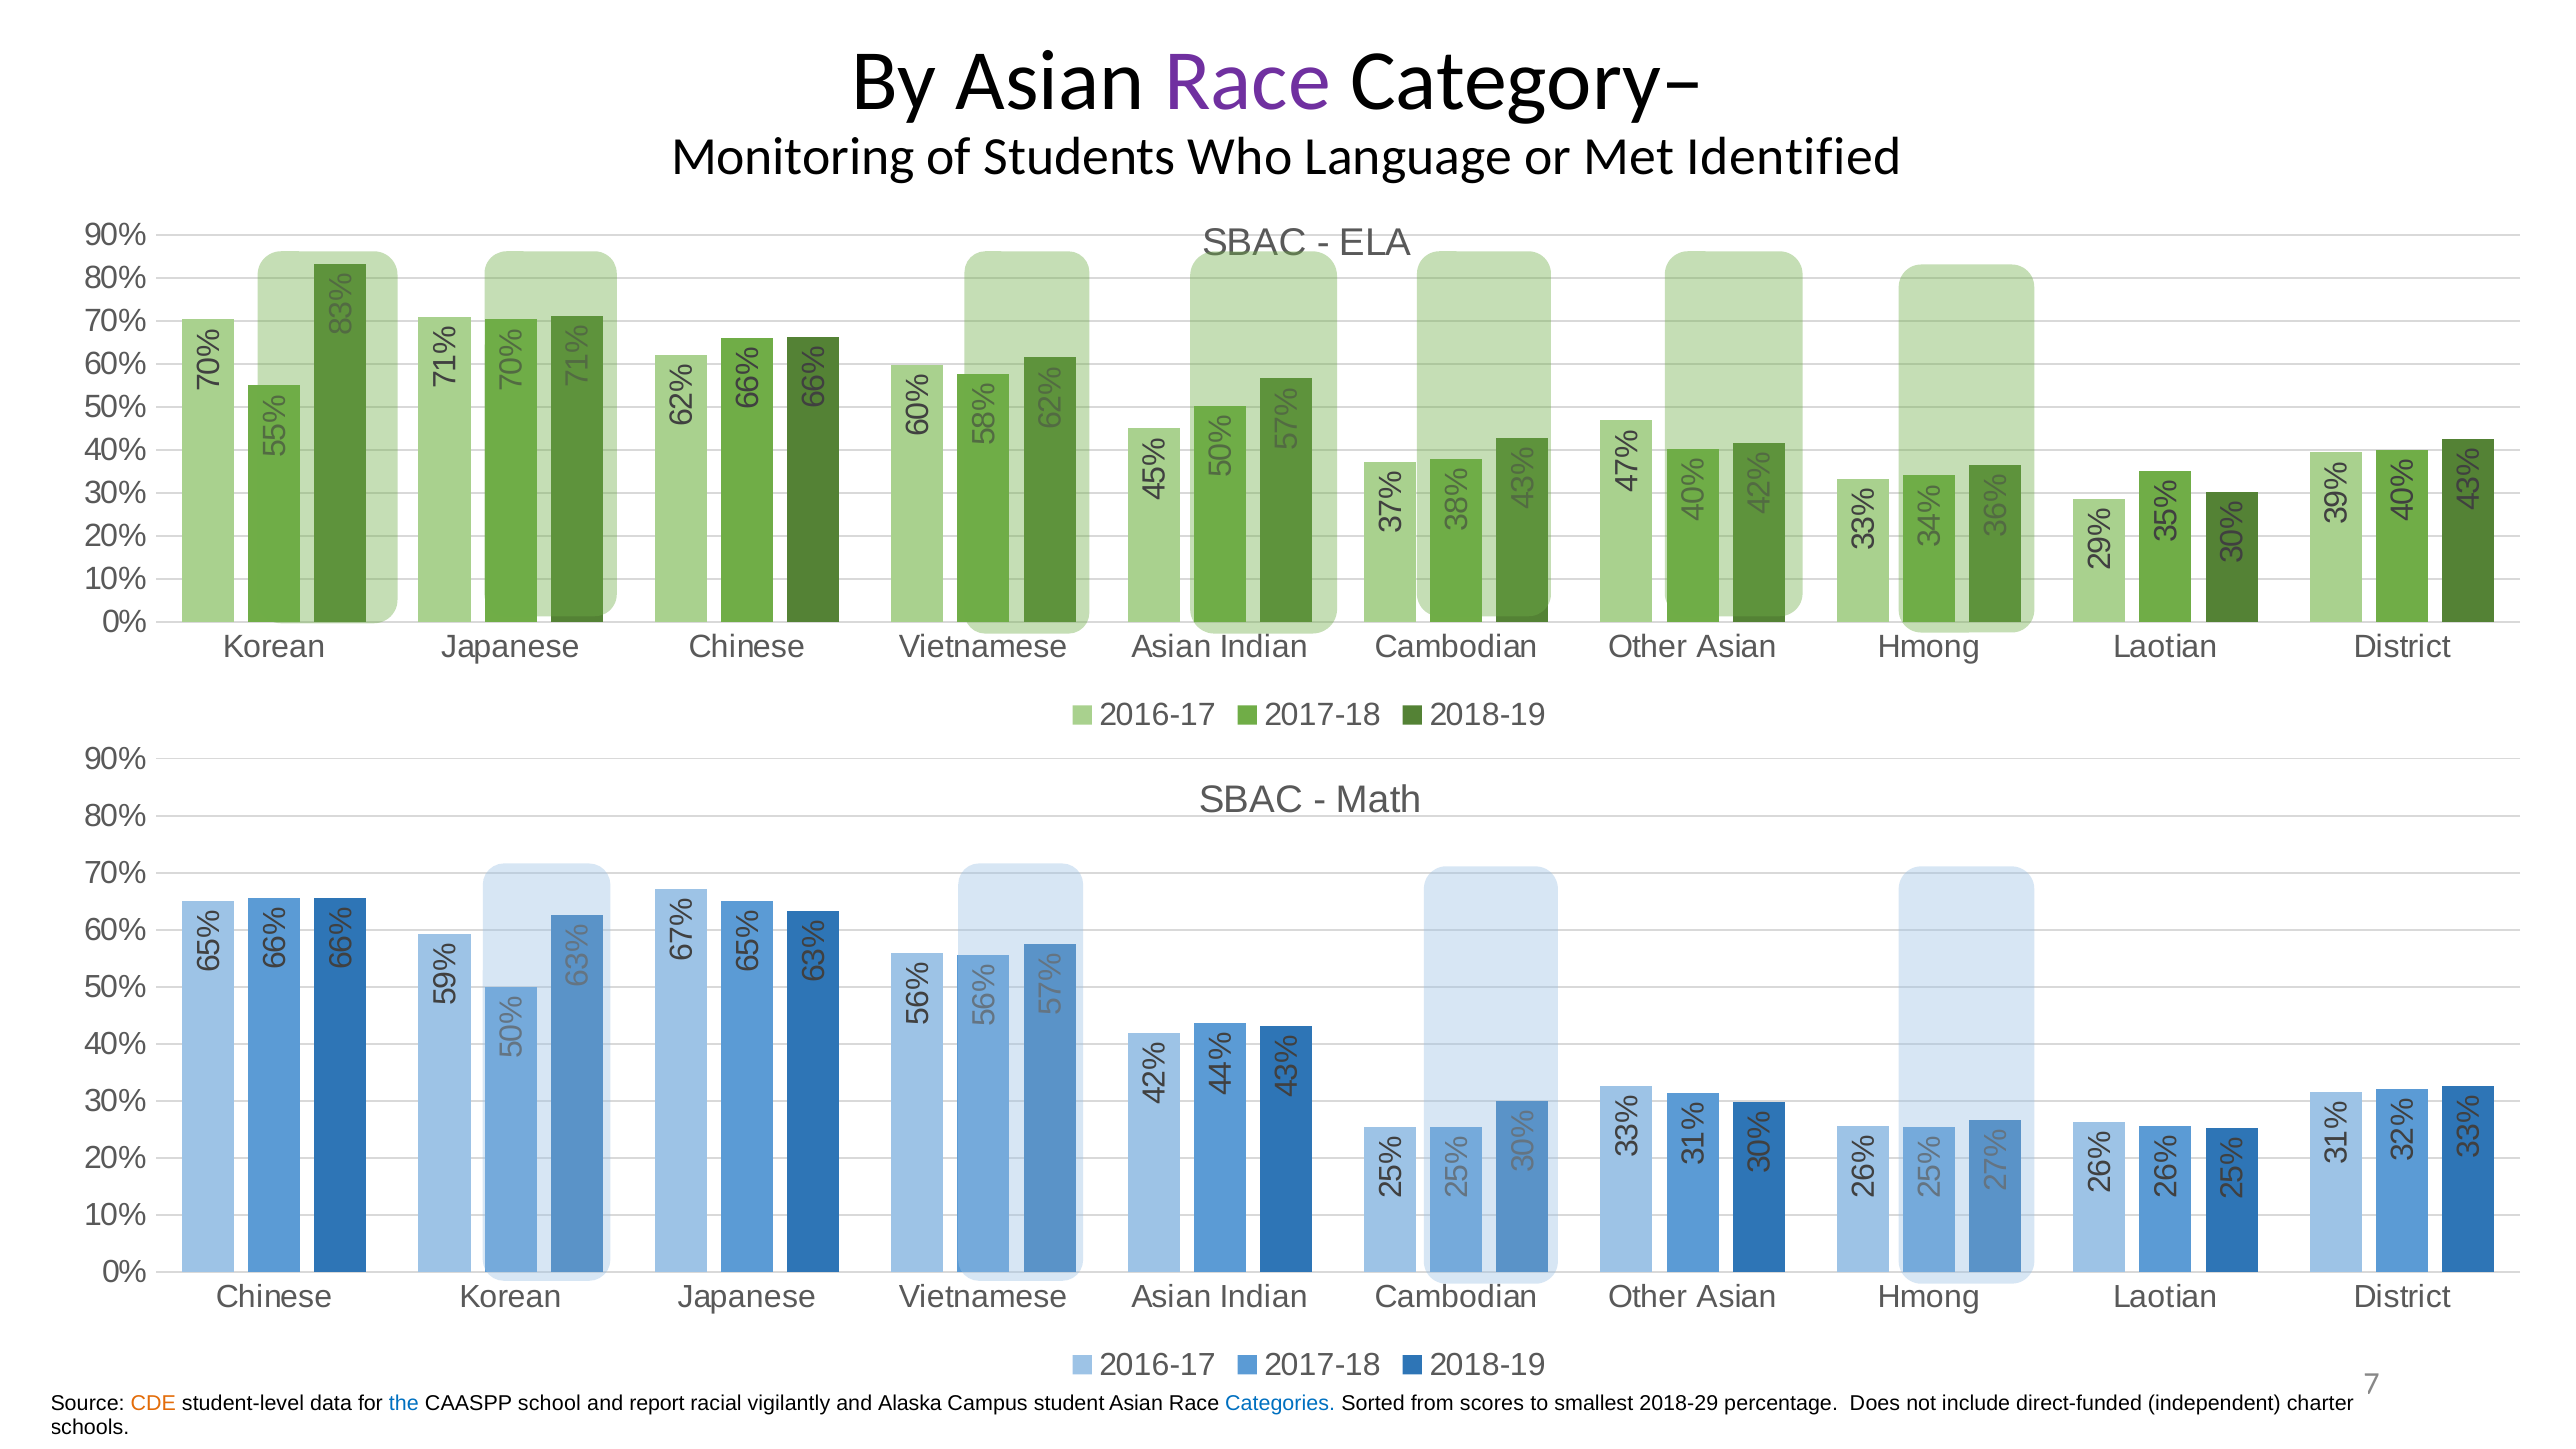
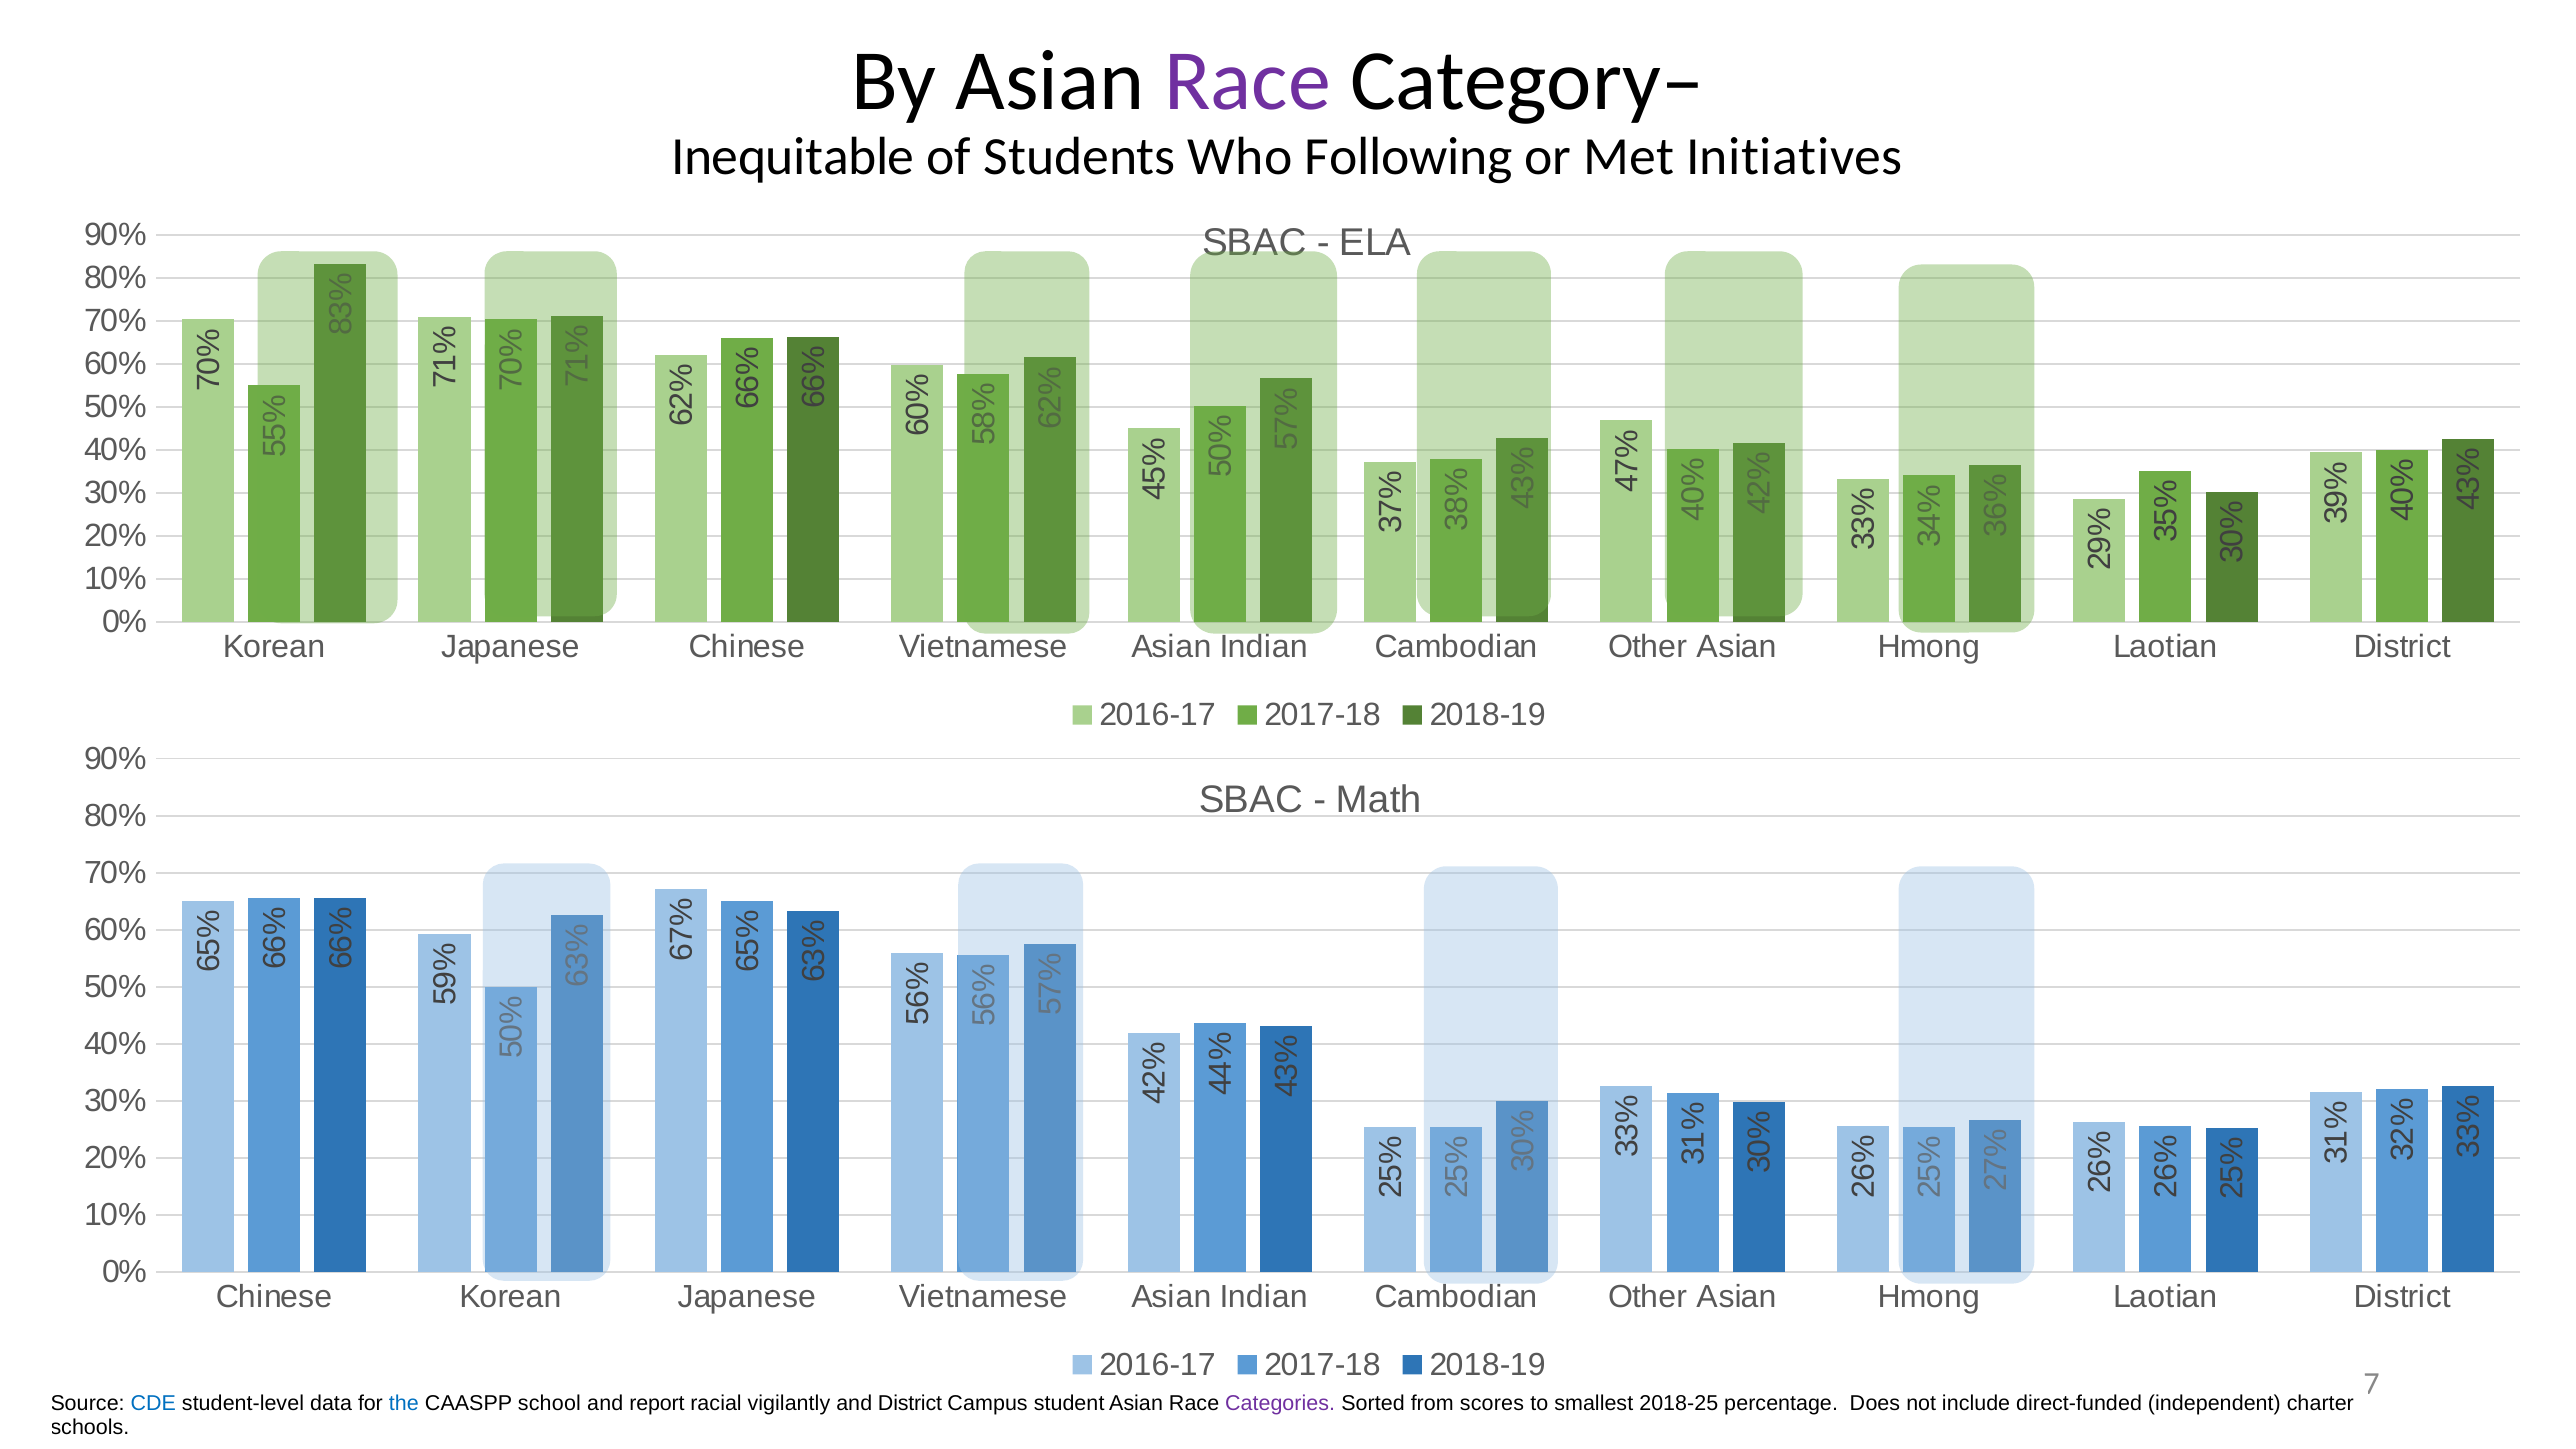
Monitoring: Monitoring -> Inequitable (793, 156)
Language: Language -> Following (1409, 156)
Identified: Identified -> Initiatives (1794, 156)
CDE colour: orange -> blue (153, 1404)
and Alaska: Alaska -> District (910, 1404)
Categories colour: blue -> purple (1280, 1404)
2018-29: 2018-29 -> 2018-25 (1679, 1404)
